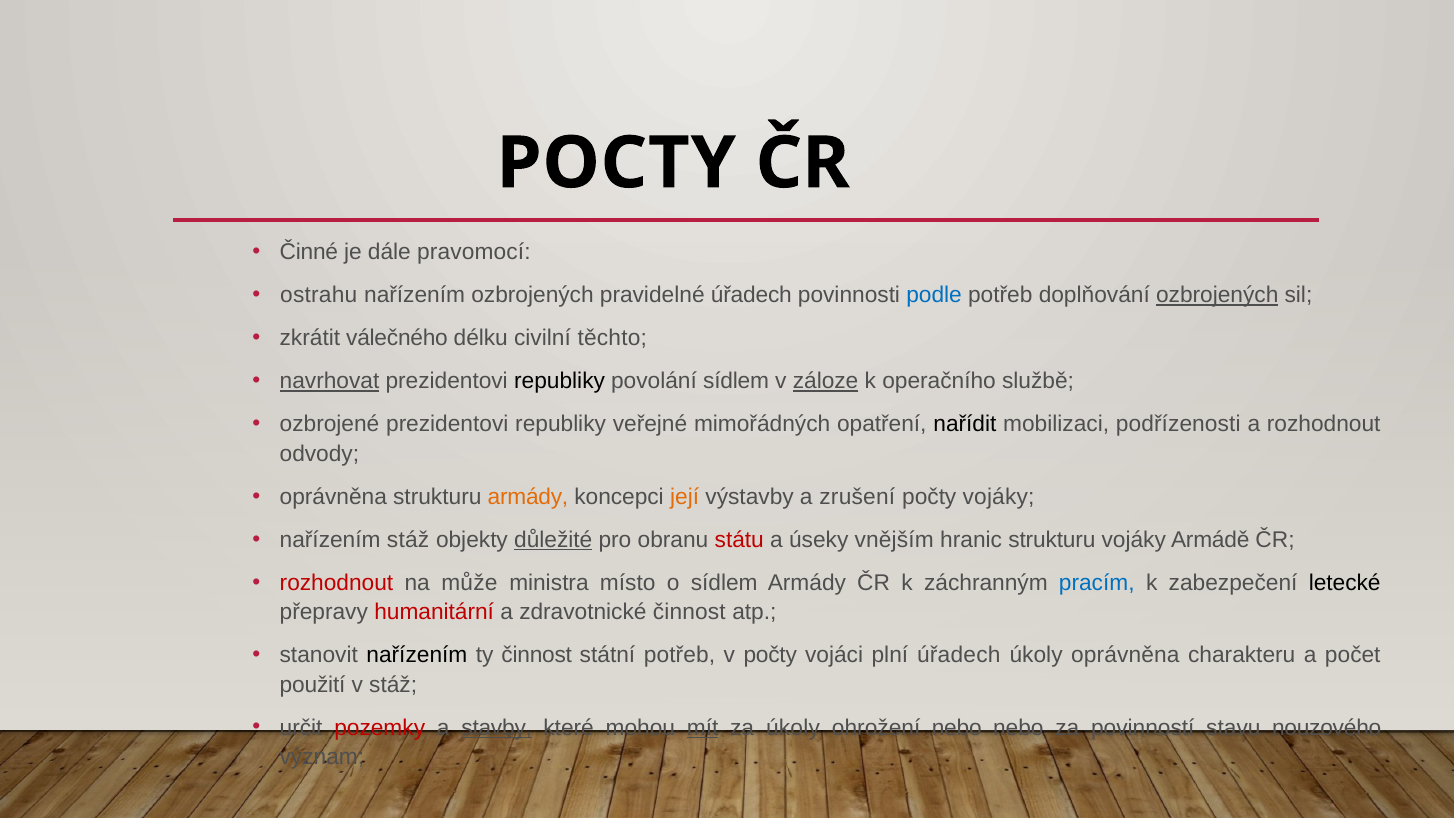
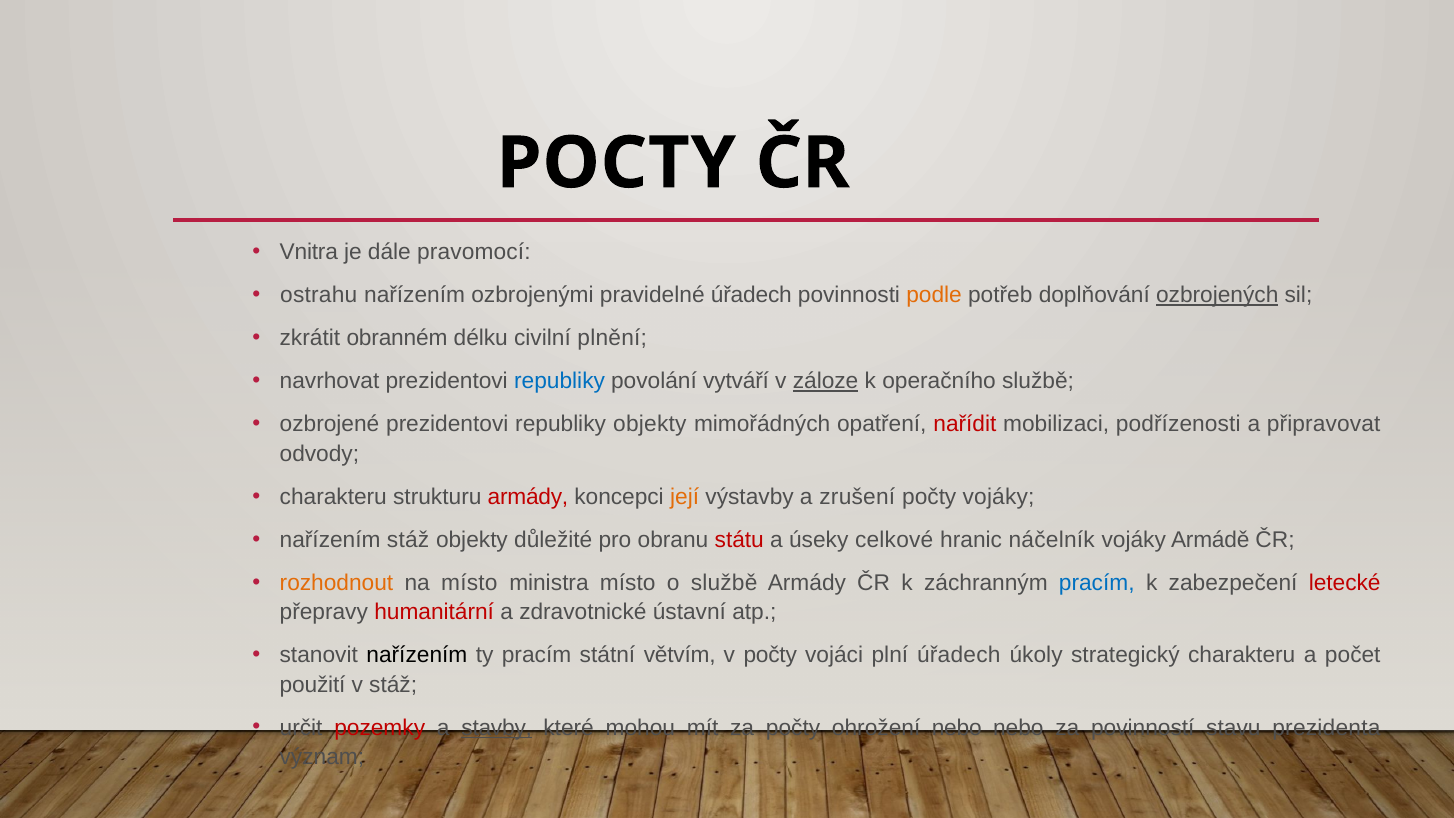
Činné: Činné -> Vnitra (309, 252)
nařízením ozbrojených: ozbrojených -> ozbrojenými (533, 295)
podle colour: blue -> orange (934, 295)
válečného: válečného -> obranném (397, 338)
těchto: těchto -> plnění (612, 338)
navrhovat underline: present -> none (330, 381)
republiky colour: black -> blue (560, 381)
povolání sídlem: sídlem -> vytváří (736, 381)
republiky veřejné: veřejné -> objekty (650, 424)
nařídit colour: black -> red (965, 424)
a rozhodnout: rozhodnout -> připravovat (1324, 424)
oprávněna: oprávněna -> charakteru (333, 497)
armády colour: orange -> red (528, 497)
důležité underline: present -> none (553, 540)
vnějším: vnějším -> celkové (894, 540)
hranic strukturu: strukturu -> náčelník (1052, 540)
rozhodnout colour: red -> orange (336, 583)
na může: může -> místo (469, 583)
o sídlem: sídlem -> službě (724, 583)
letecké colour: black -> red (1345, 583)
zdravotnické činnost: činnost -> ústavní (689, 612)
ty činnost: činnost -> pracím (537, 655)
státní potřeb: potřeb -> větvím (680, 655)
úkoly oprávněna: oprávněna -> strategický (1125, 655)
mít underline: present -> none (703, 728)
za úkoly: úkoly -> počty (793, 728)
nouzového: nouzového -> prezidenta (1326, 728)
